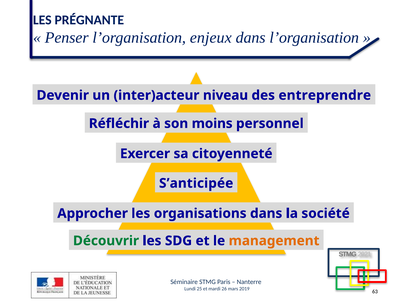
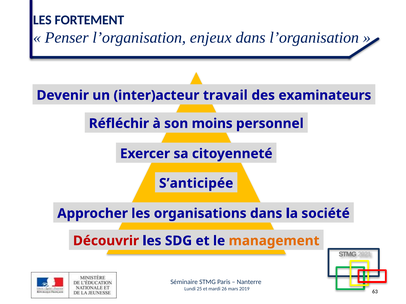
PRÉGNANTE: PRÉGNANTE -> FORTEMENT (89, 20)
niveau: niveau -> travail (225, 95)
entreprendre: entreprendre -> examinateurs (325, 95)
Découvrir colour: green -> red (106, 241)
